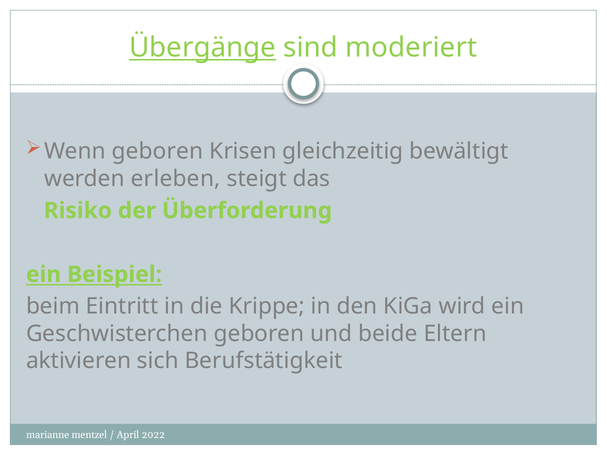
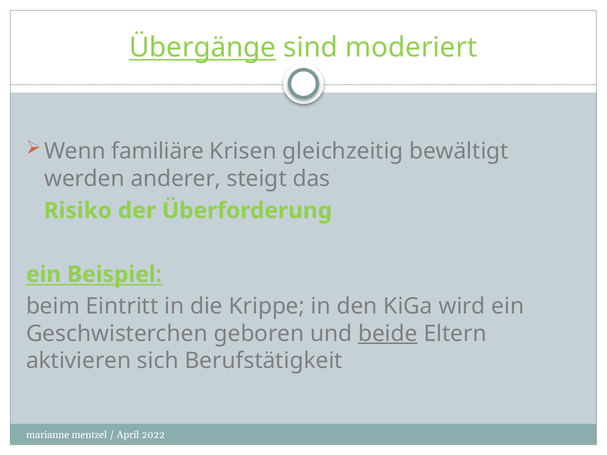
Wenn geboren: geboren -> familiäre (158, 152)
erleben: erleben -> anderer (176, 179)
beide underline: none -> present (388, 334)
